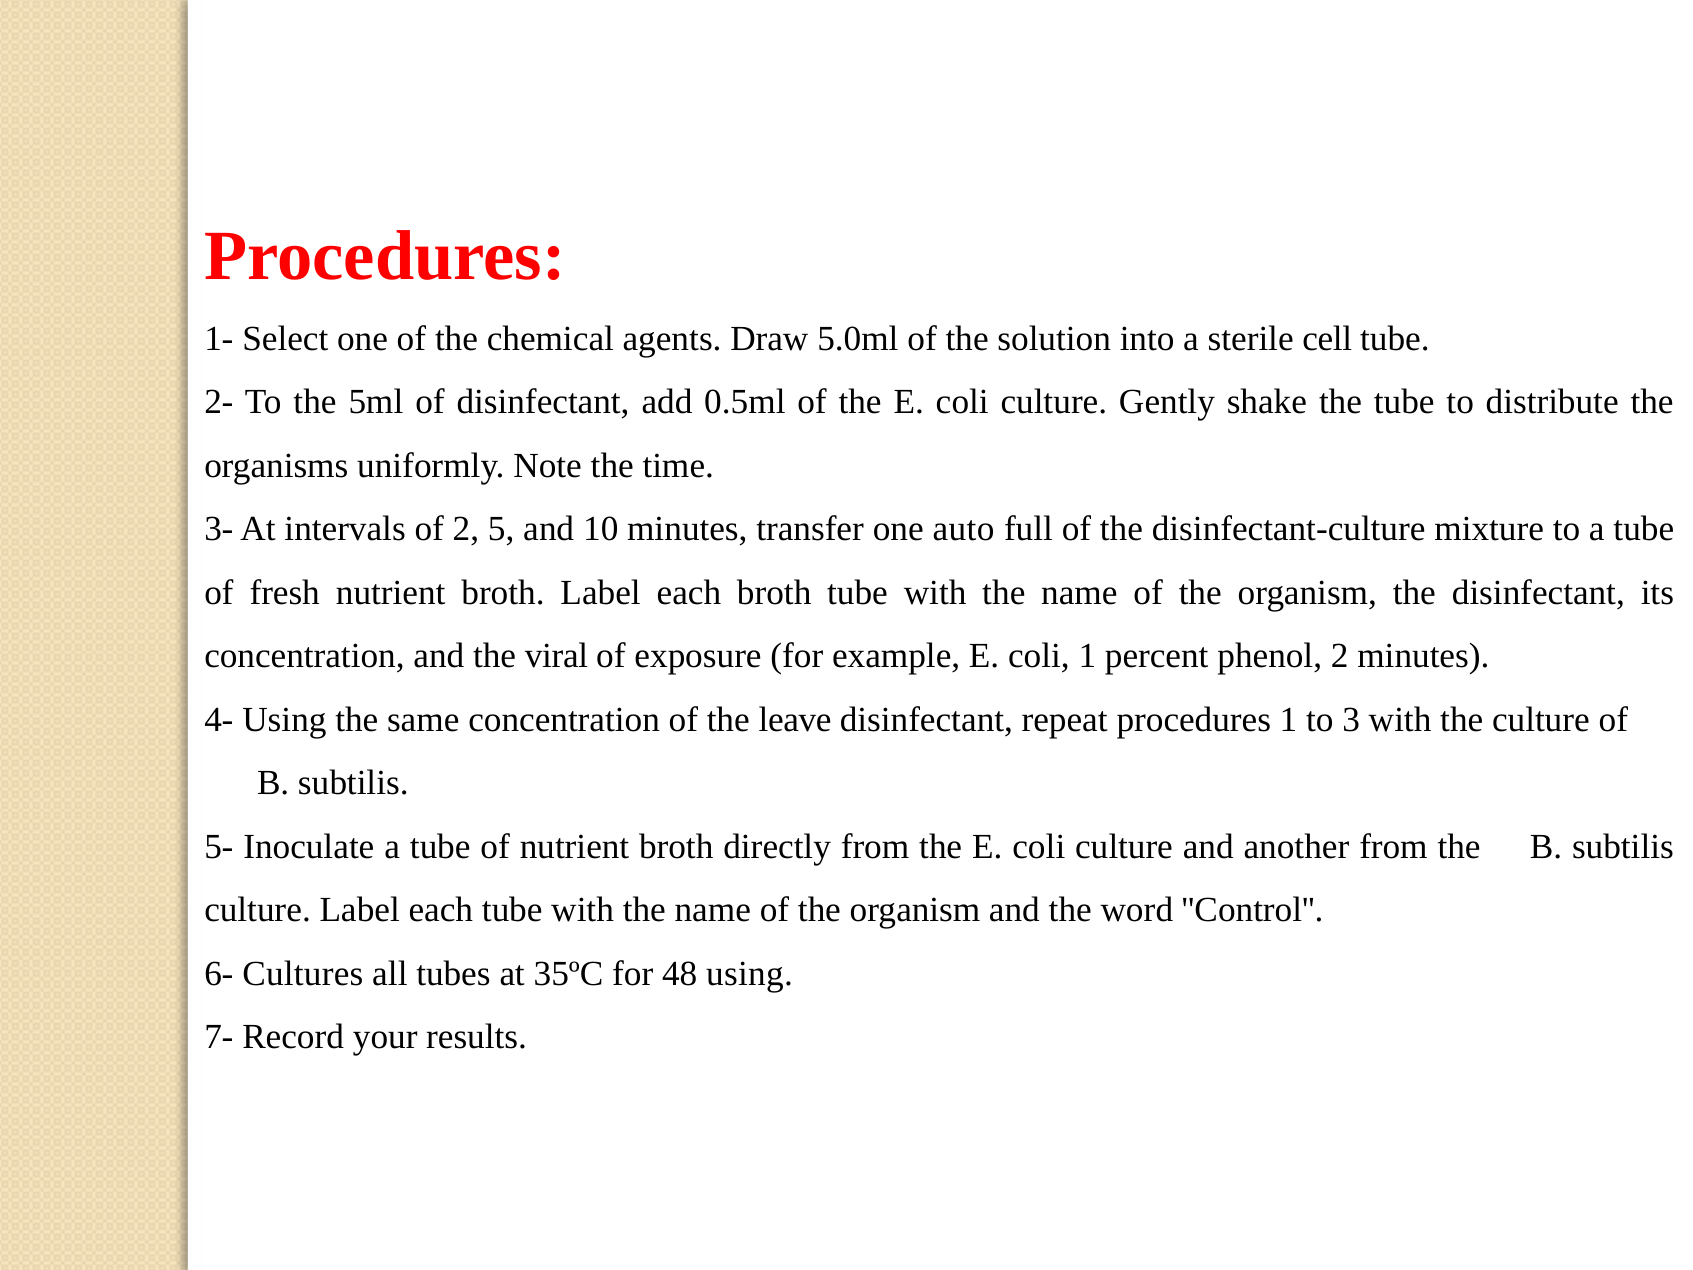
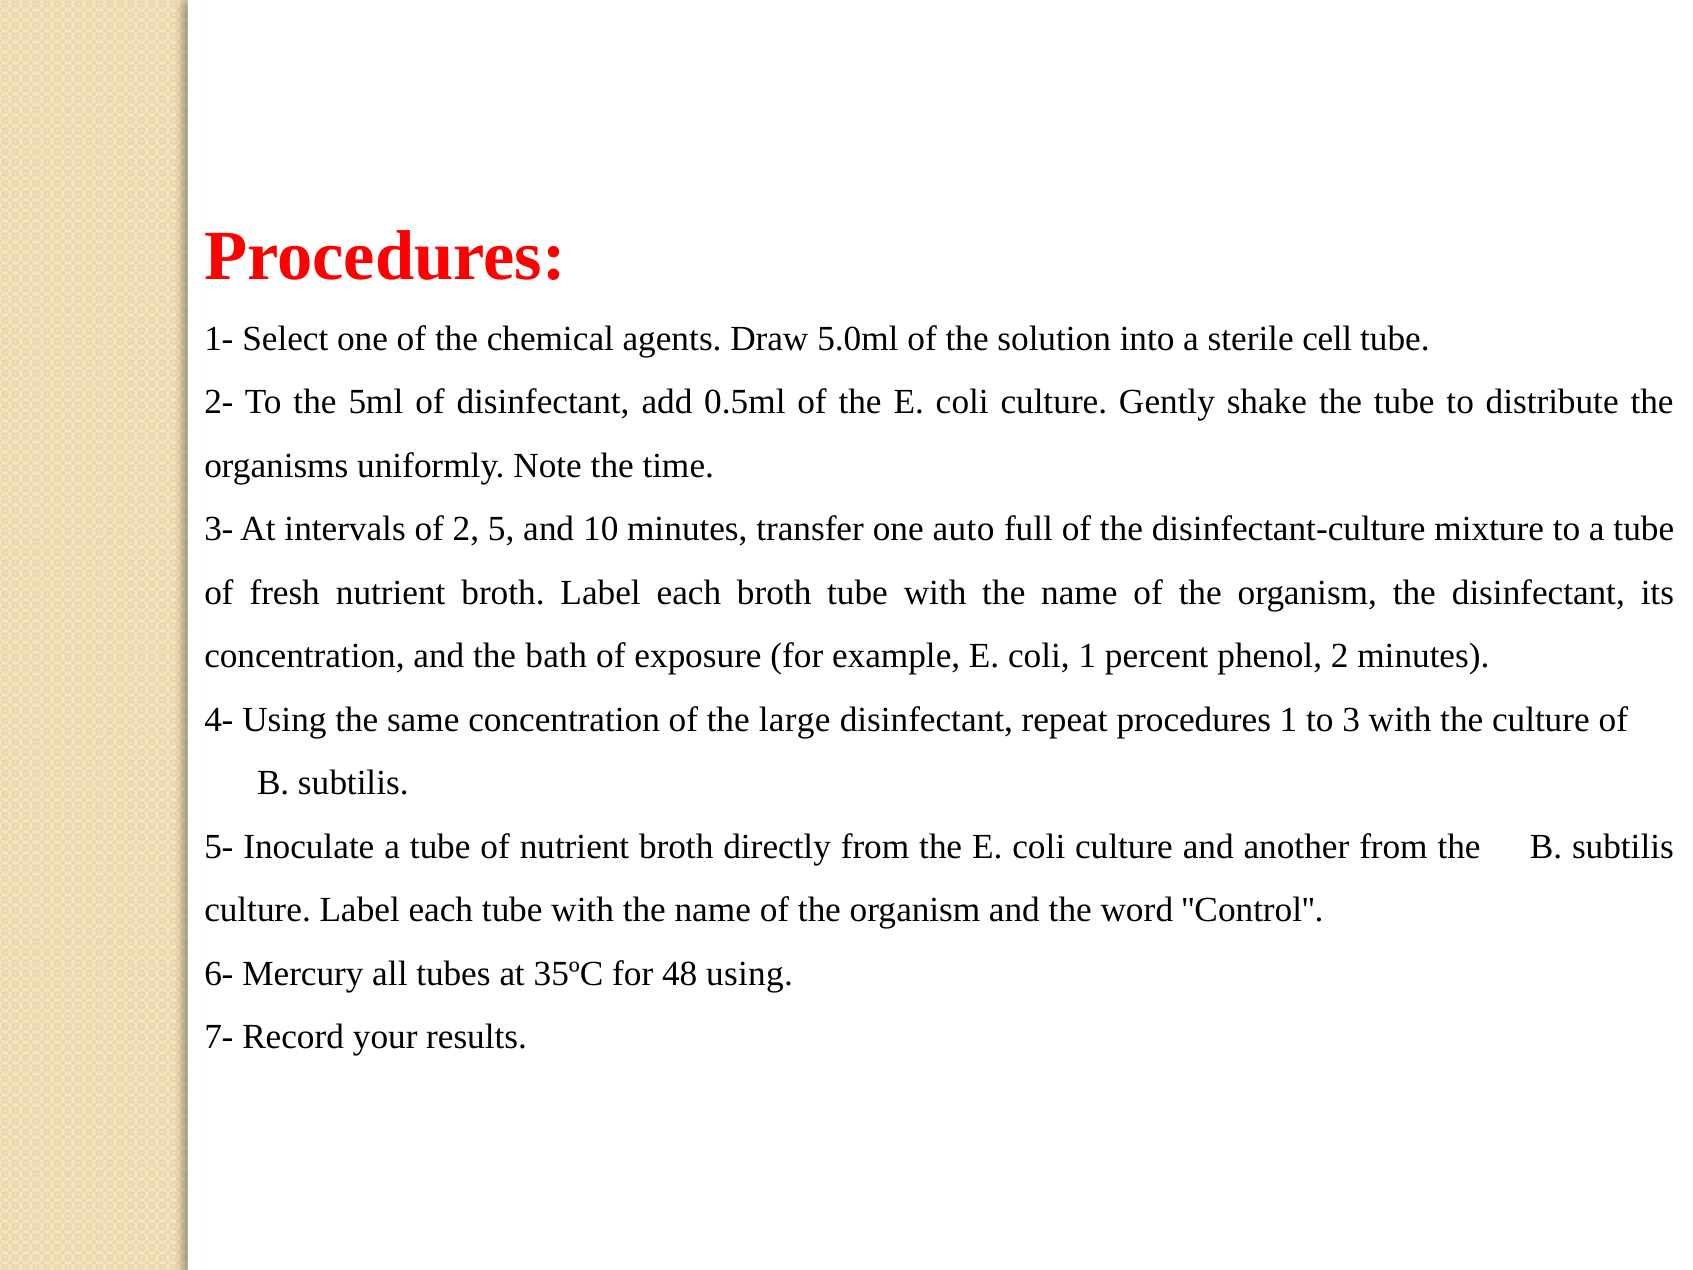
viral: viral -> bath (556, 656)
leave: leave -> large (795, 719)
Cultures: Cultures -> Mercury (303, 973)
